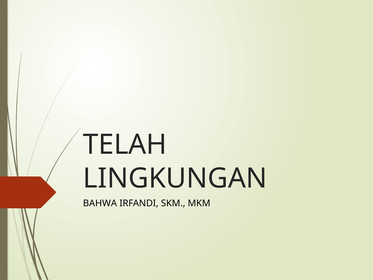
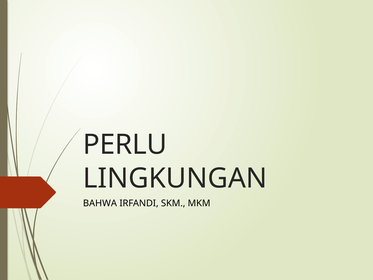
TELAH: TELAH -> PERLU (125, 145)
